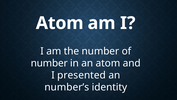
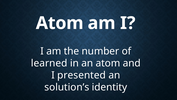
number: number -> learned (49, 63)
number’s: number’s -> solution’s (67, 87)
